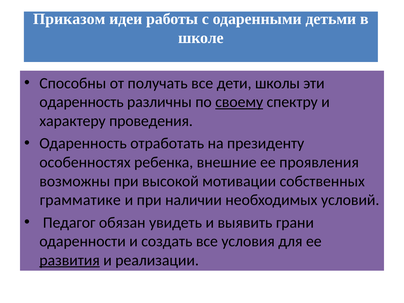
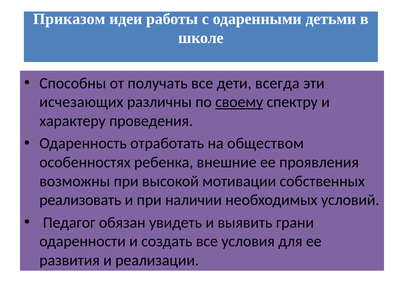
школы: школы -> всегда (277, 83)
одаренность: одаренность -> исчезающих (81, 102)
президенту: президенту -> обществом (266, 143)
грамматике: грамматике -> реализовать (80, 200)
развития underline: present -> none (70, 260)
